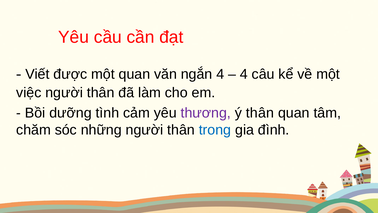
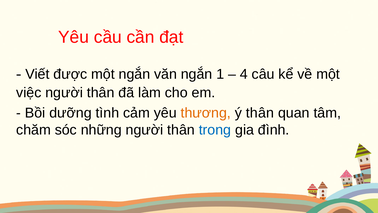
một quan: quan -> ngắn (134, 74)
ngắn 4: 4 -> 1 (220, 74)
thương colour: purple -> orange (206, 113)
